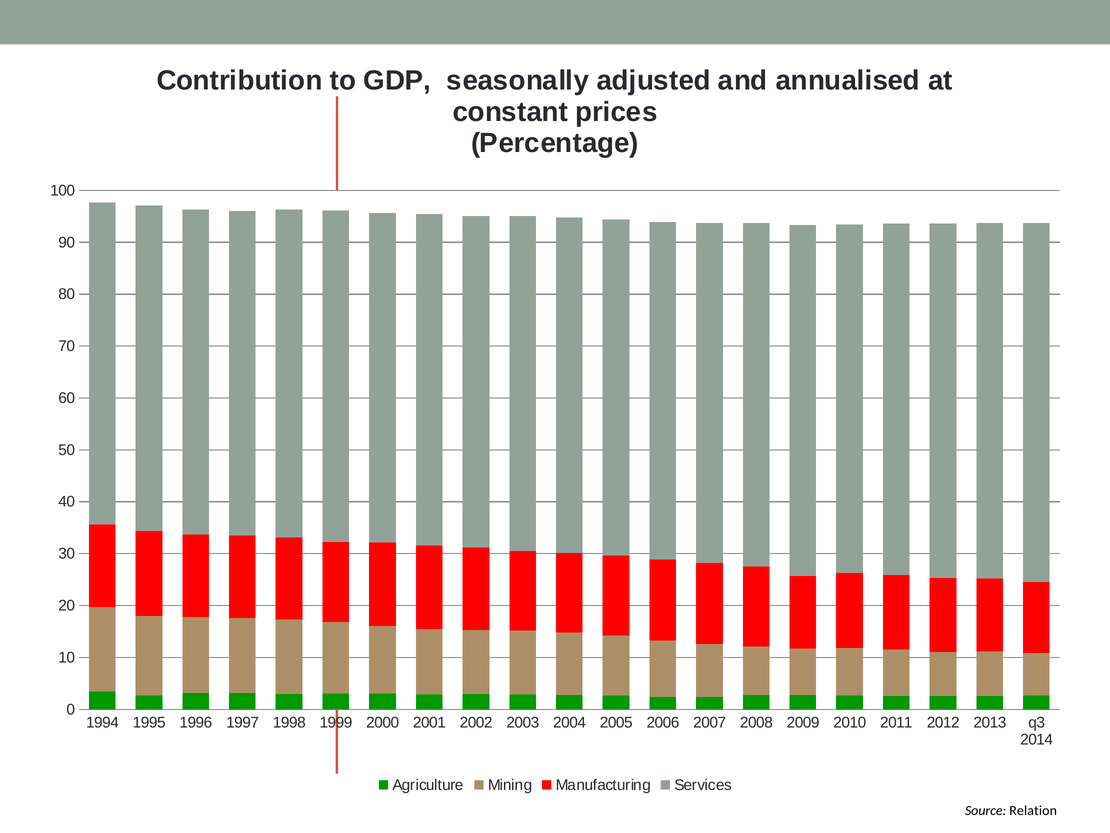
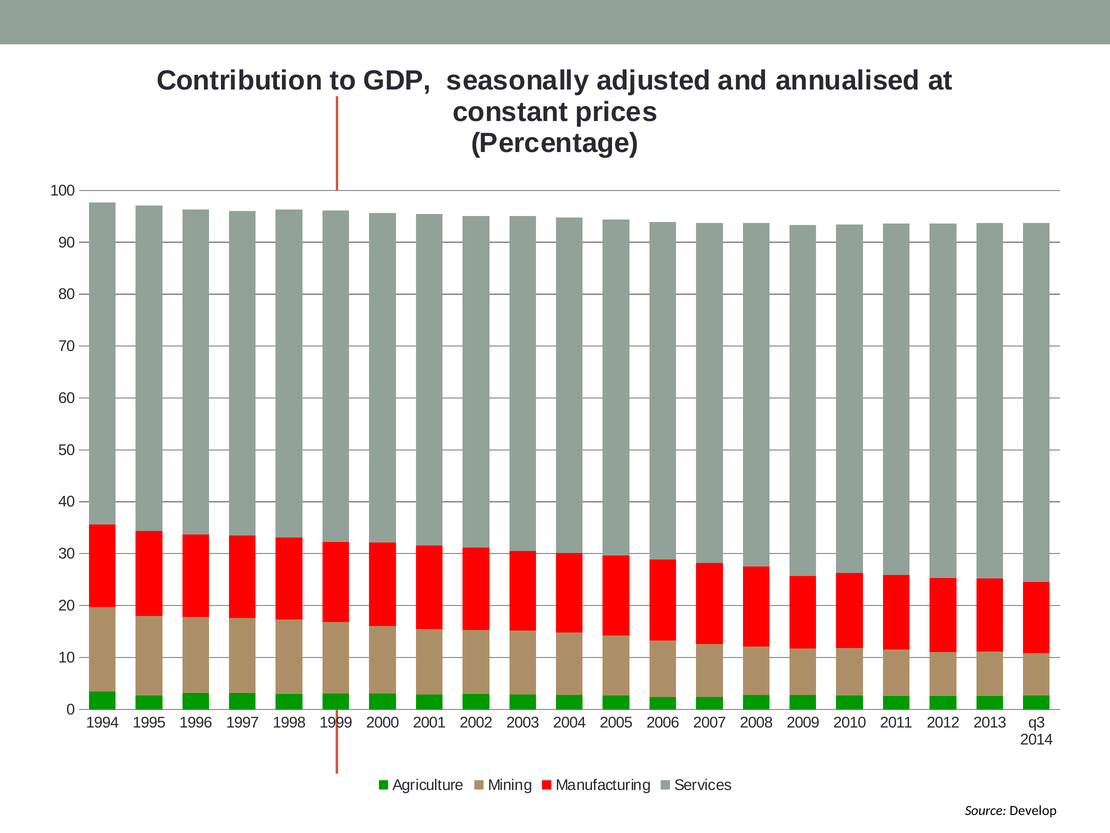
Relation: Relation -> Develop (1033, 810)
